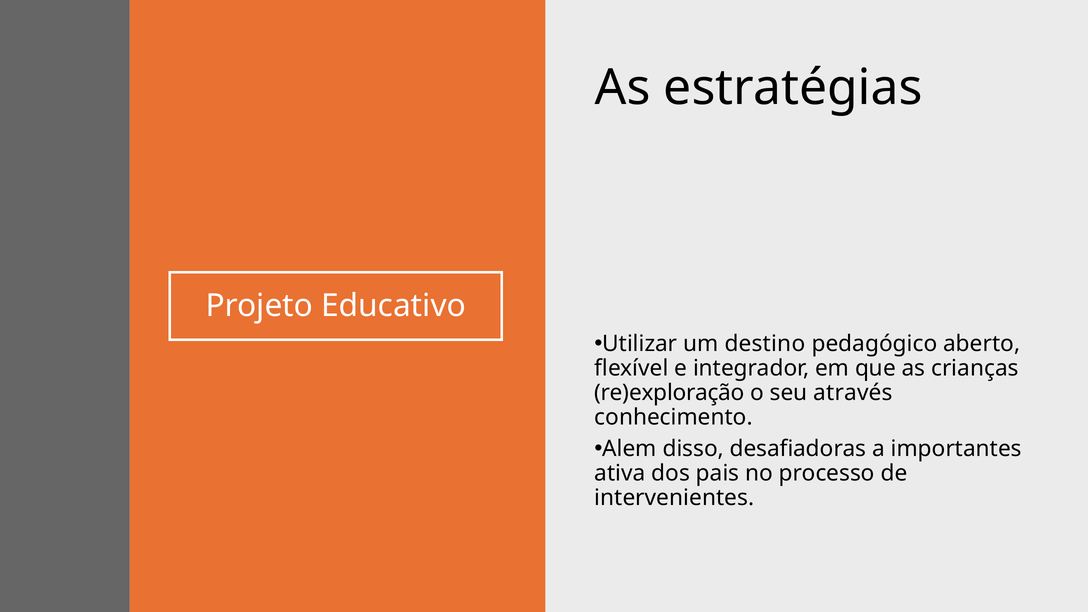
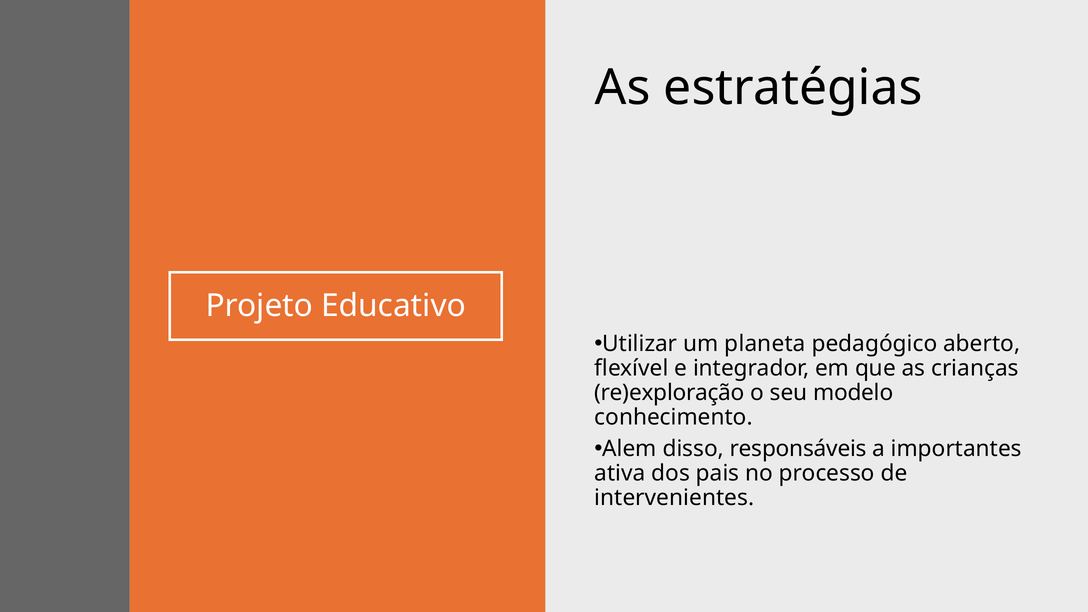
destino: destino -> planeta (765, 344)
através: através -> modelo (853, 393)
desafiadoras: desafiadoras -> responsáveis (798, 449)
